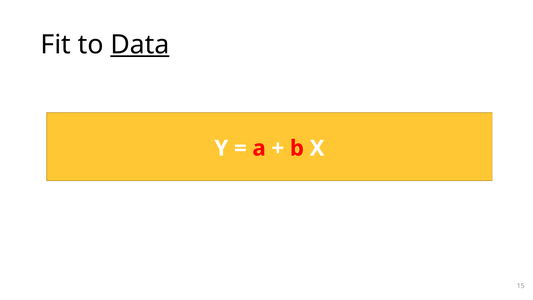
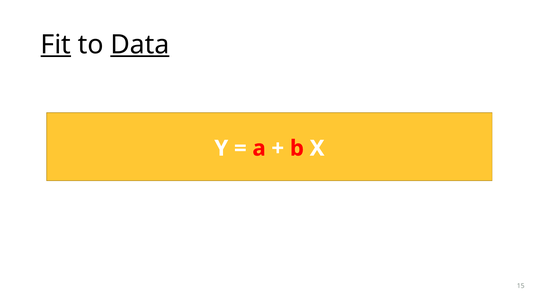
Fit underline: none -> present (56, 45)
